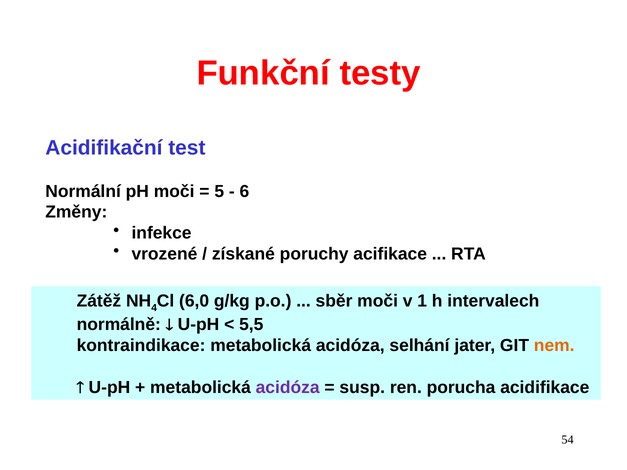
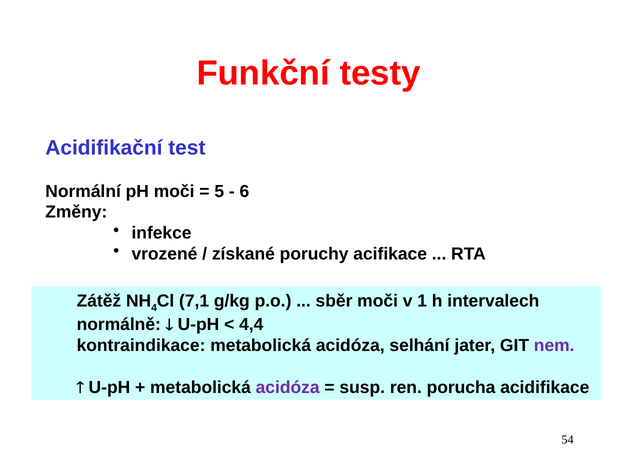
6,0: 6,0 -> 7,1 (194, 301)
5,5: 5,5 -> 4,4 (251, 325)
nem colour: orange -> purple (554, 346)
